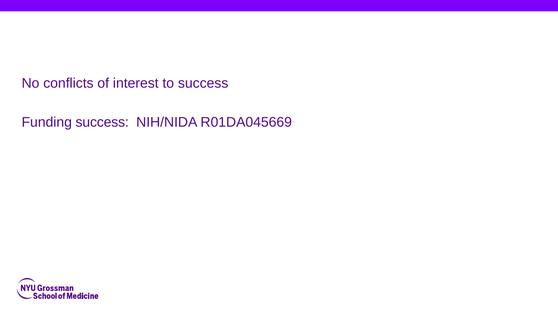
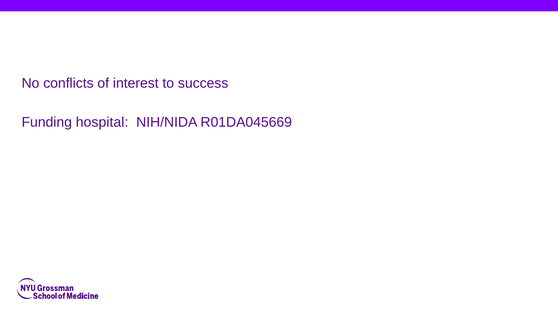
Funding success: success -> hospital (102, 122)
